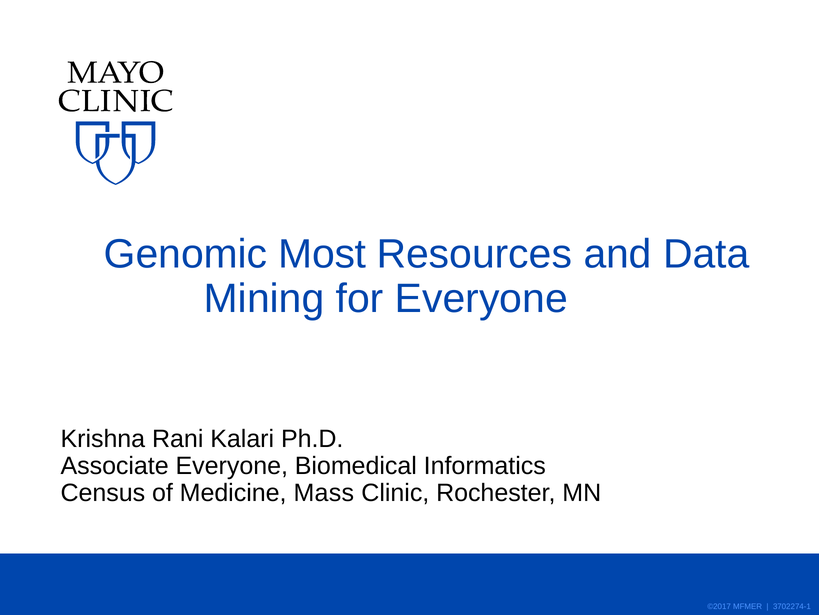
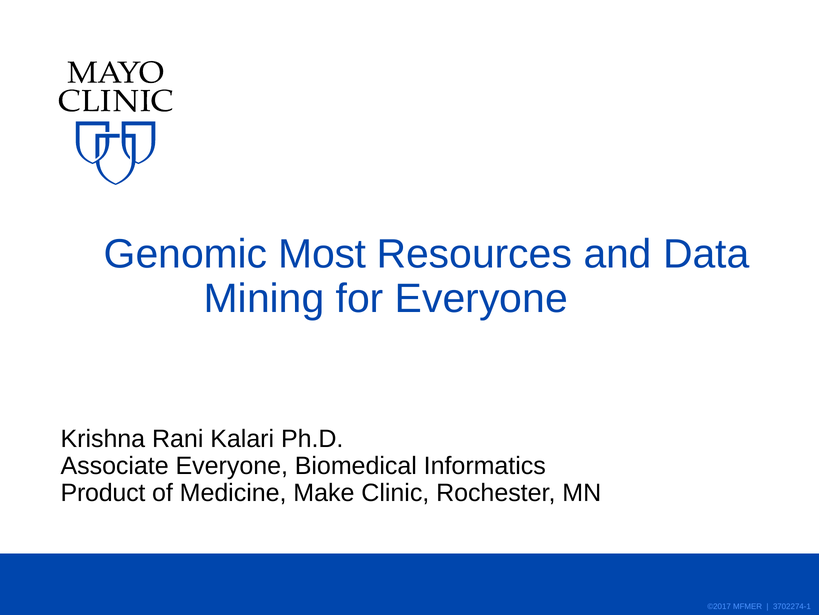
Census: Census -> Product (103, 493)
Mass: Mass -> Make (324, 493)
